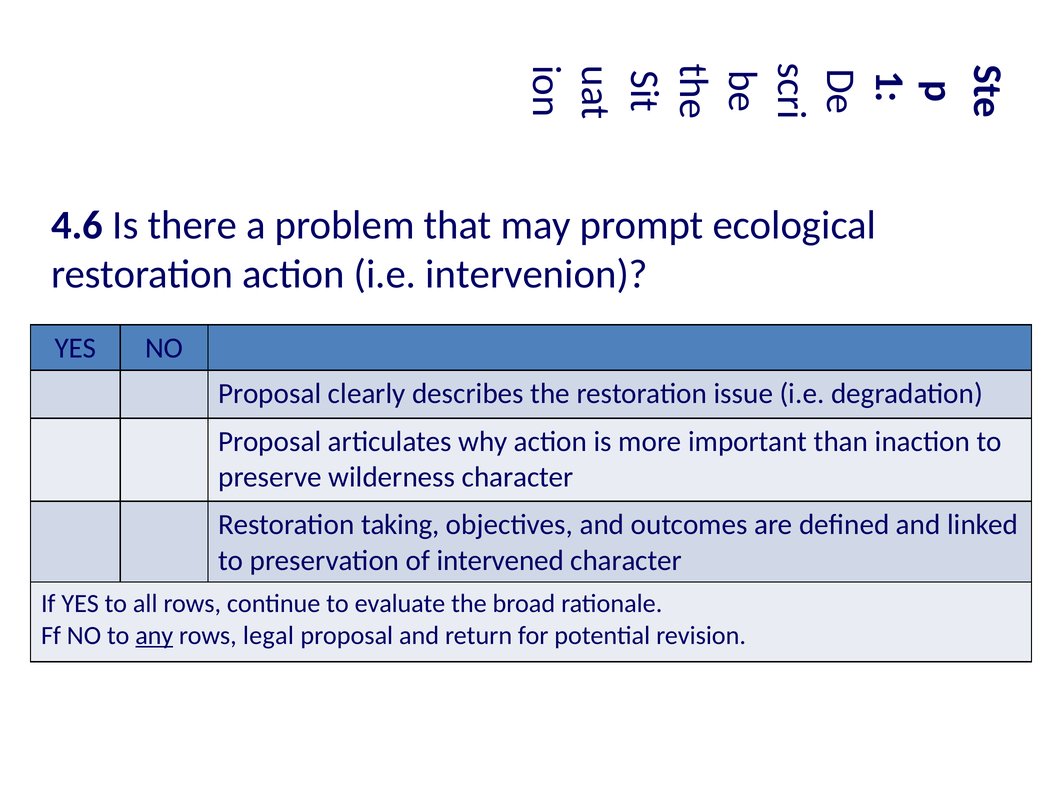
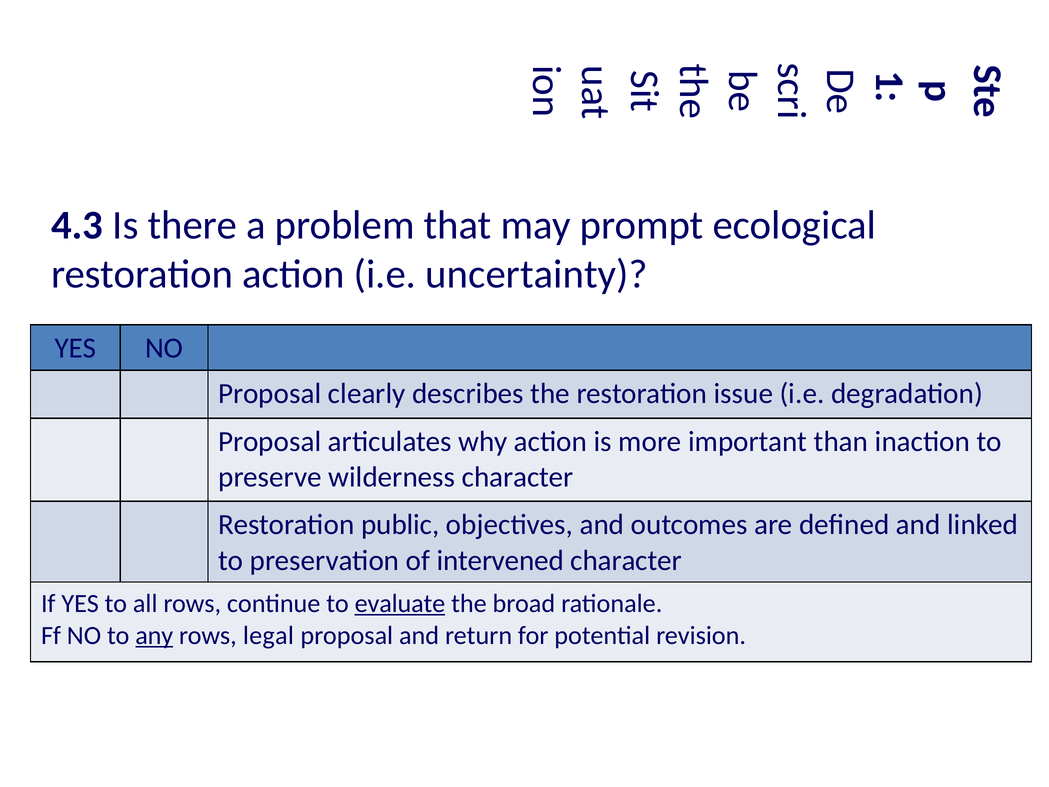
4.6: 4.6 -> 4.3 (77, 225)
intervenion: intervenion -> uncertainty (537, 274)
taking: taking -> public (400, 525)
evaluate underline: none -> present (400, 603)
